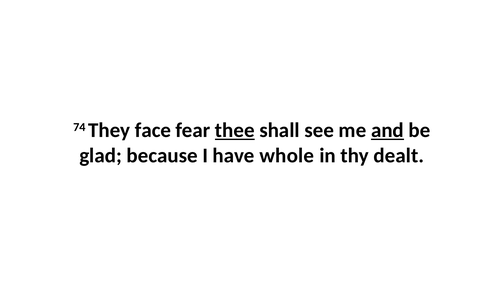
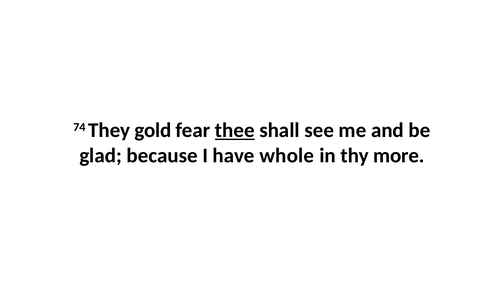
face: face -> gold (153, 131)
and underline: present -> none (387, 131)
dealt: dealt -> more (399, 156)
